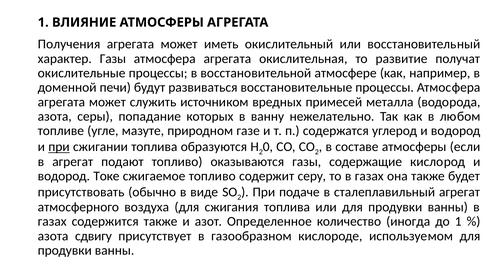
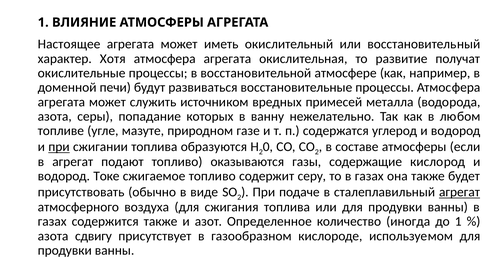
Получения: Получения -> Настоящее (69, 44)
характер Газы: Газы -> Хотя (113, 59)
агрегат underline: none -> present (459, 193)
